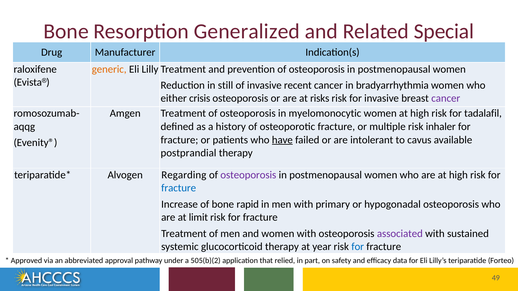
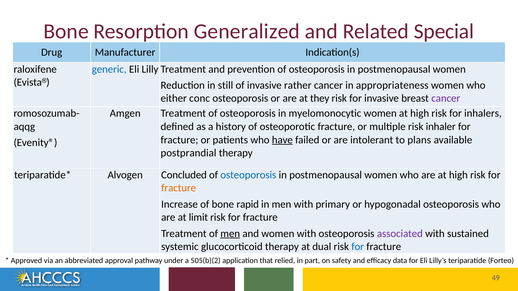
generic colour: orange -> blue (109, 69)
recent: recent -> rather (298, 85)
bradyarrhythmia: bradyarrhythmia -> appropriateness (392, 85)
crisis: crisis -> conc (200, 99)
risks: risks -> they (320, 99)
tadalafil: tadalafil -> inhalers (483, 114)
cavus: cavus -> plans (419, 140)
Regarding: Regarding -> Concluded (184, 175)
osteoporosis colour: purple -> blue (248, 175)
fracture colour: blue -> orange (179, 188)
men underline: none -> present (230, 234)
year: year -> dual (322, 247)
